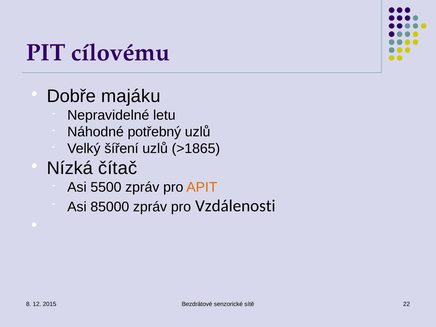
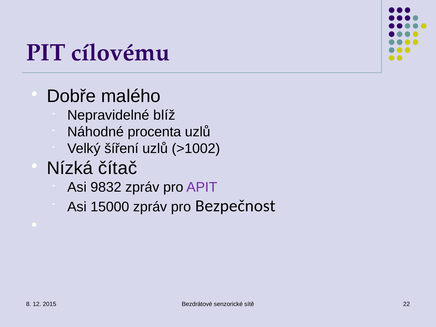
majáku: majáku -> malého (131, 96)
letu: letu -> blíž (164, 115)
potřebný: potřebný -> procenta (154, 132)
>1865: >1865 -> >1002 (196, 149)
5500: 5500 -> 9832 (106, 187)
APIT colour: orange -> purple (202, 187)
85000: 85000 -> 15000 (110, 207)
Vzdálenosti: Vzdálenosti -> Bezpečnost (235, 206)
